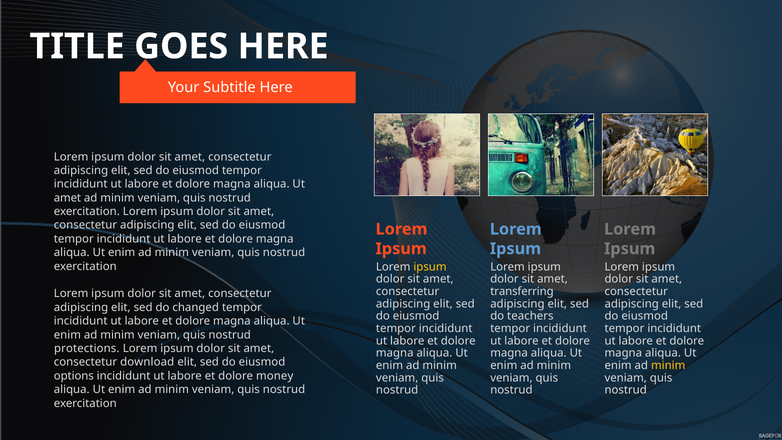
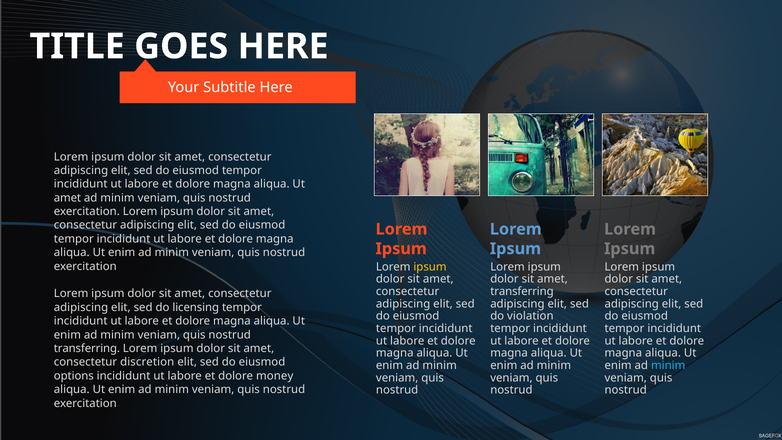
changed: changed -> licensing (196, 307)
teachers: teachers -> violation (530, 316)
protections: protections -> transferring (87, 348)
download: download -> discretion (147, 362)
minim colour: yellow -> light blue (668, 365)
